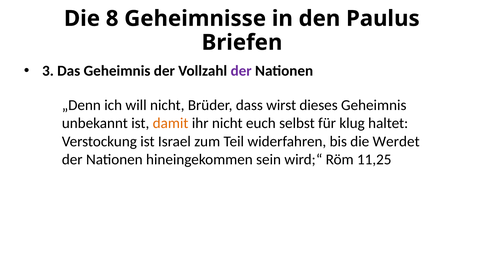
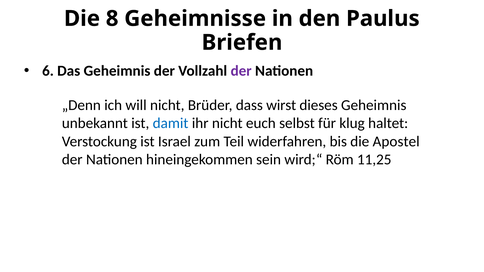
3: 3 -> 6 (48, 71)
damit colour: orange -> blue (171, 123)
Werdet: Werdet -> Apostel (396, 142)
